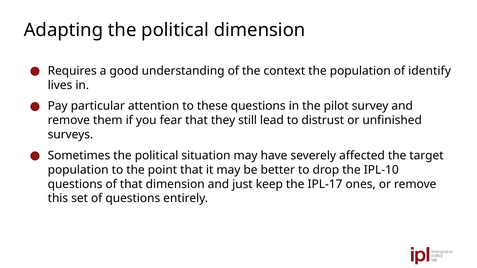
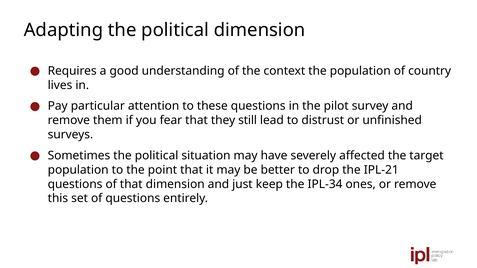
identify: identify -> country (430, 71)
IPL-10: IPL-10 -> IPL-21 (381, 170)
IPL-17: IPL-17 -> IPL-34 (325, 184)
